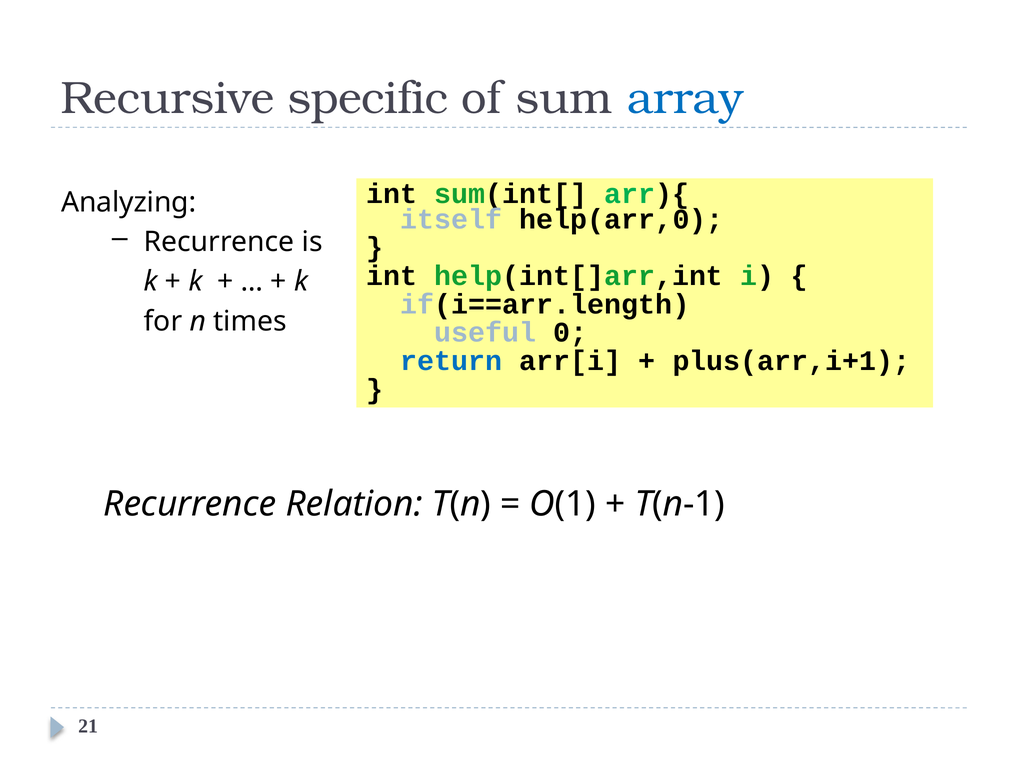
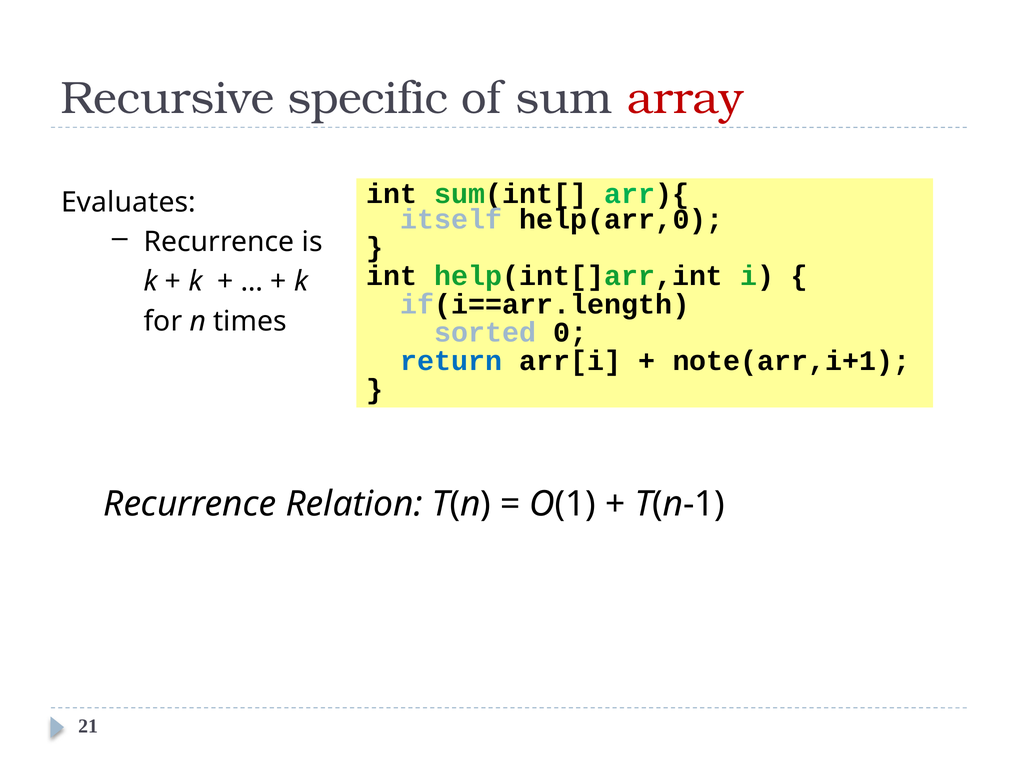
array colour: blue -> red (685, 98)
Analyzing: Analyzing -> Evaluates (129, 202)
useful: useful -> sorted (485, 332)
plus(arr,i+1: plus(arr,i+1 -> note(arr,i+1 (791, 361)
